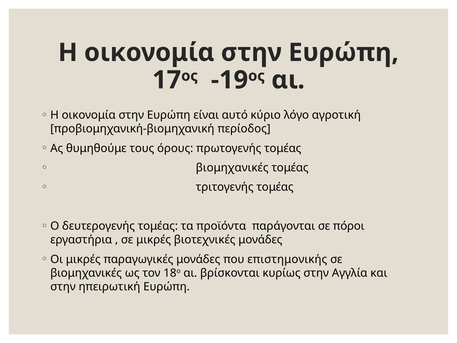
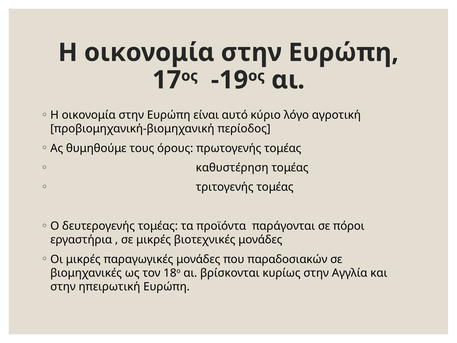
βιομηχανικές: βιομηχανικές -> καθυστέρηση (232, 168)
επιστημονικής: επιστημονικής -> παραδοσιακών (287, 259)
